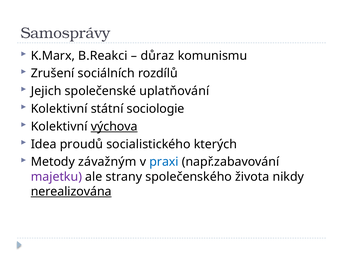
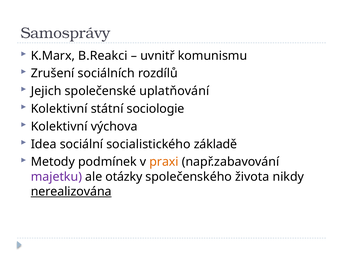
důraz: důraz -> uvnitř (157, 56)
výchova underline: present -> none (114, 127)
proudů: proudů -> sociální (81, 144)
kterých: kterých -> základě (215, 144)
závažným: závažným -> podmínek (107, 162)
praxi colour: blue -> orange (164, 162)
strany: strany -> otázky (124, 177)
